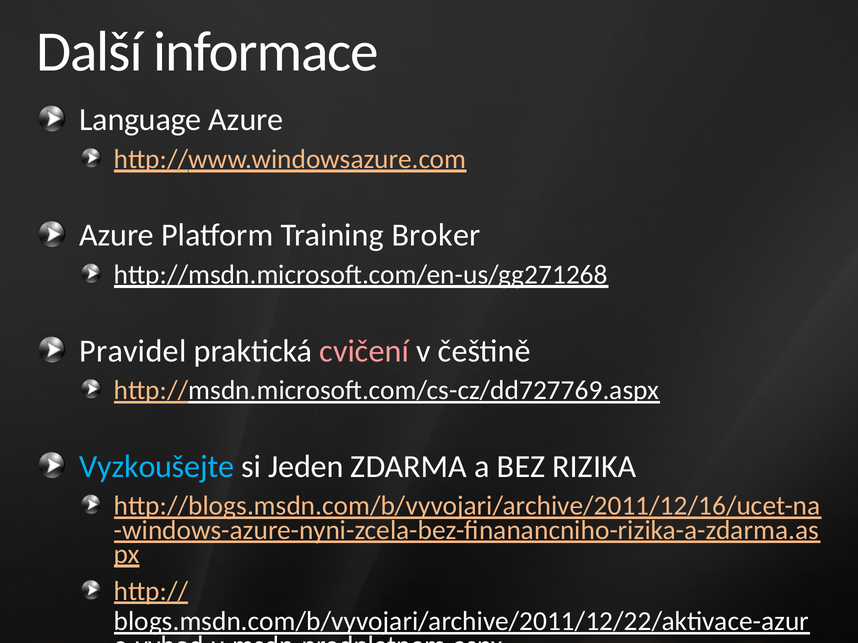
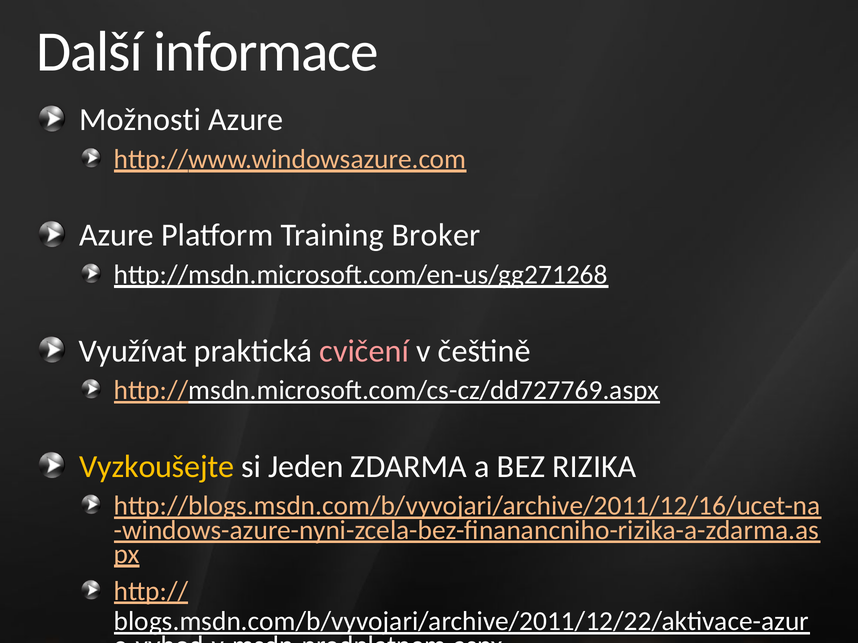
Language: Language -> Možnosti (140, 120)
Pravidel: Pravidel -> Využívat (133, 351)
Vyzkoušejte colour: light blue -> yellow (157, 467)
